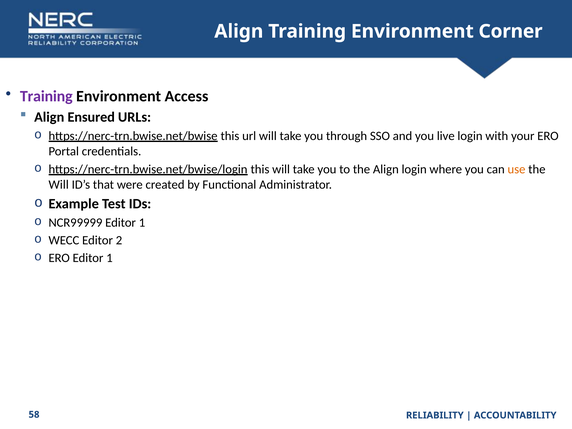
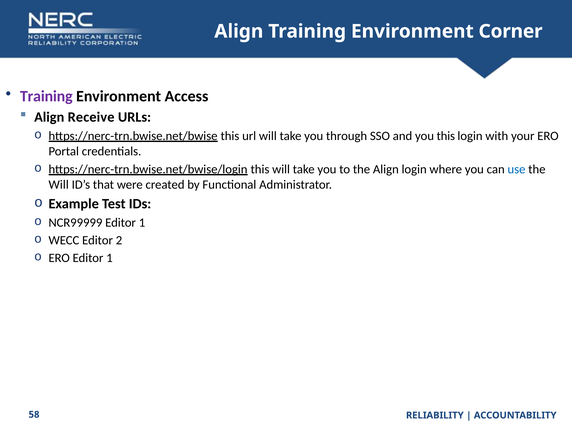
Ensured: Ensured -> Receive (91, 117)
you live: live -> this (446, 136)
use colour: orange -> blue (516, 169)
